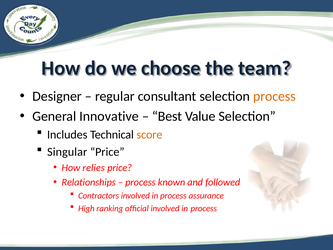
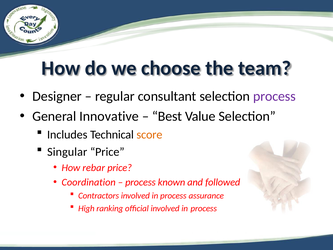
process colour: orange -> purple (274, 96)
relies: relies -> rebar (94, 167)
Relationships: Relationships -> Coordination (89, 182)
